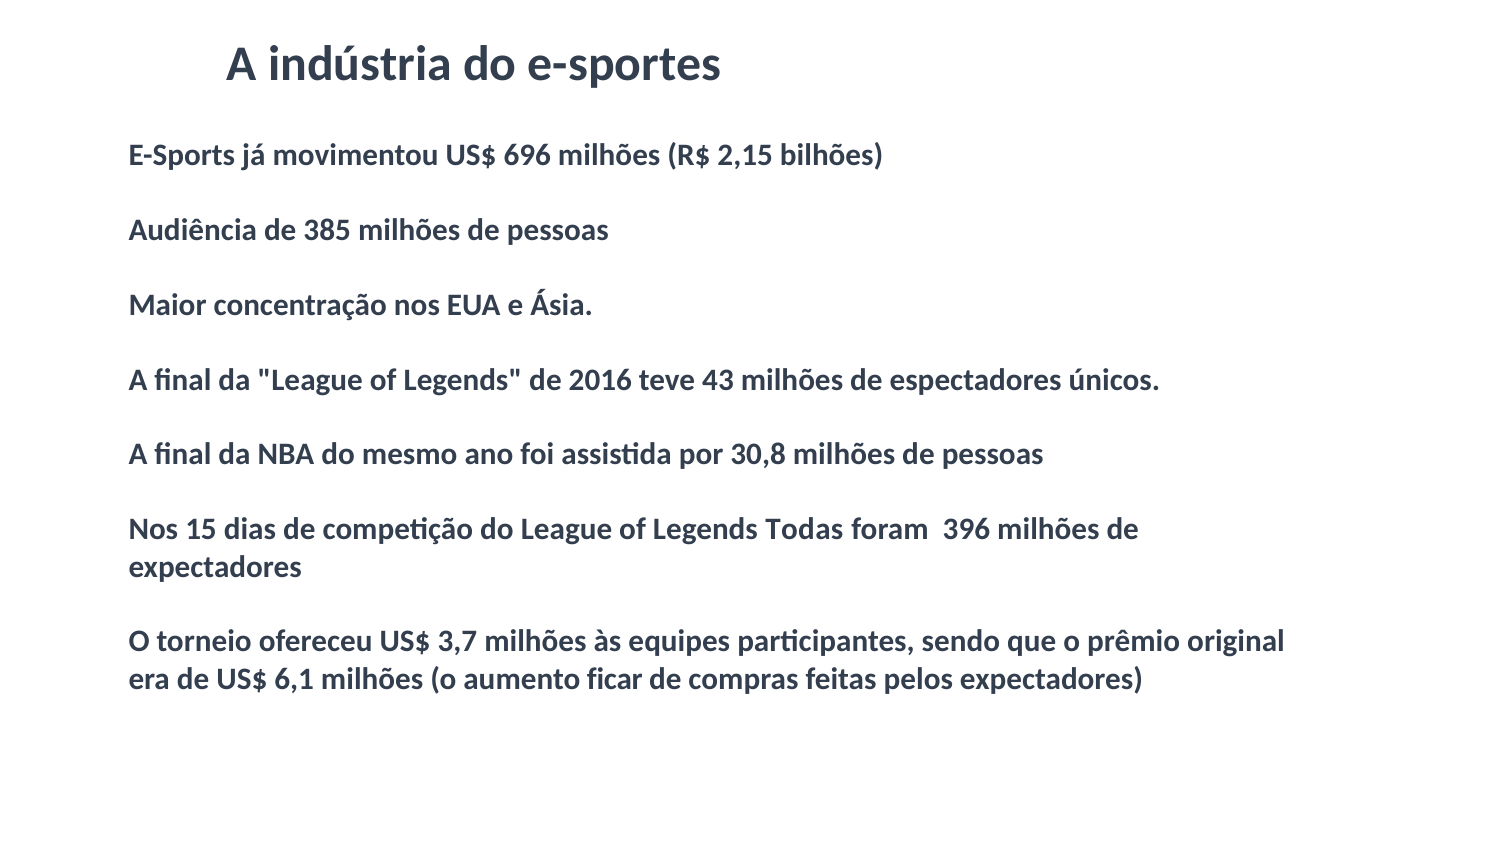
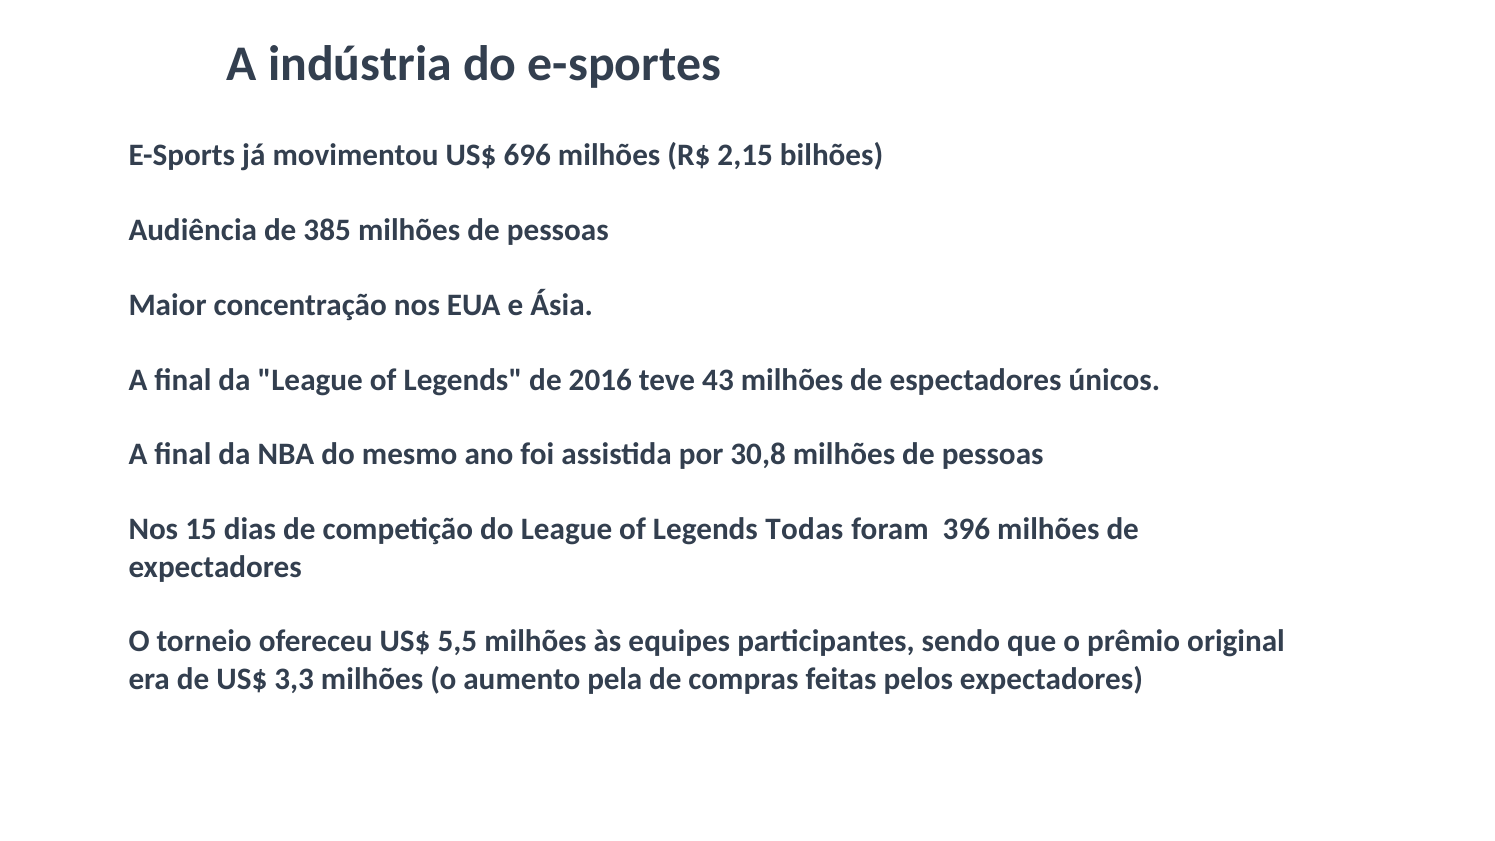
3,7: 3,7 -> 5,5 (457, 642)
6,1: 6,1 -> 3,3 (294, 679)
ficar: ficar -> pela (615, 679)
